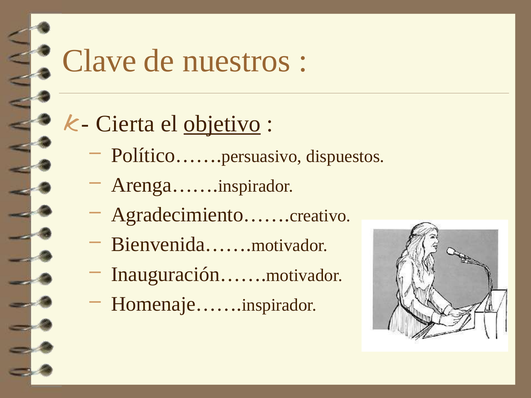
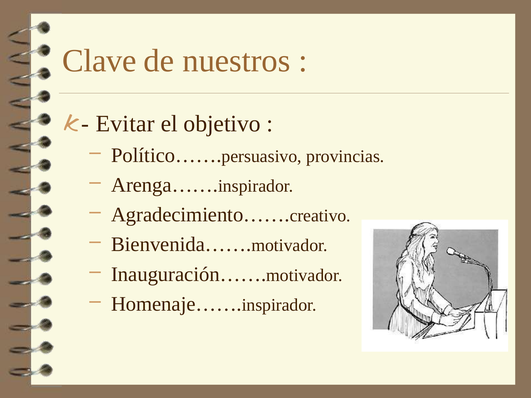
Cierta: Cierta -> Evitar (125, 124)
objetivo underline: present -> none (222, 124)
dispuestos: dispuestos -> provincias (345, 156)
